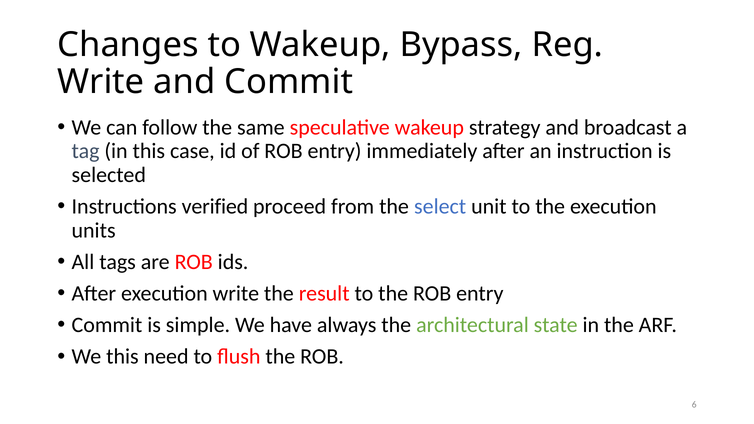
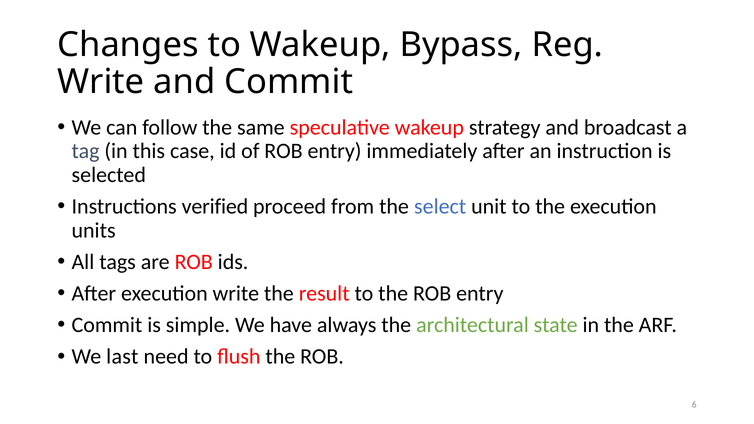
We this: this -> last (122, 357)
